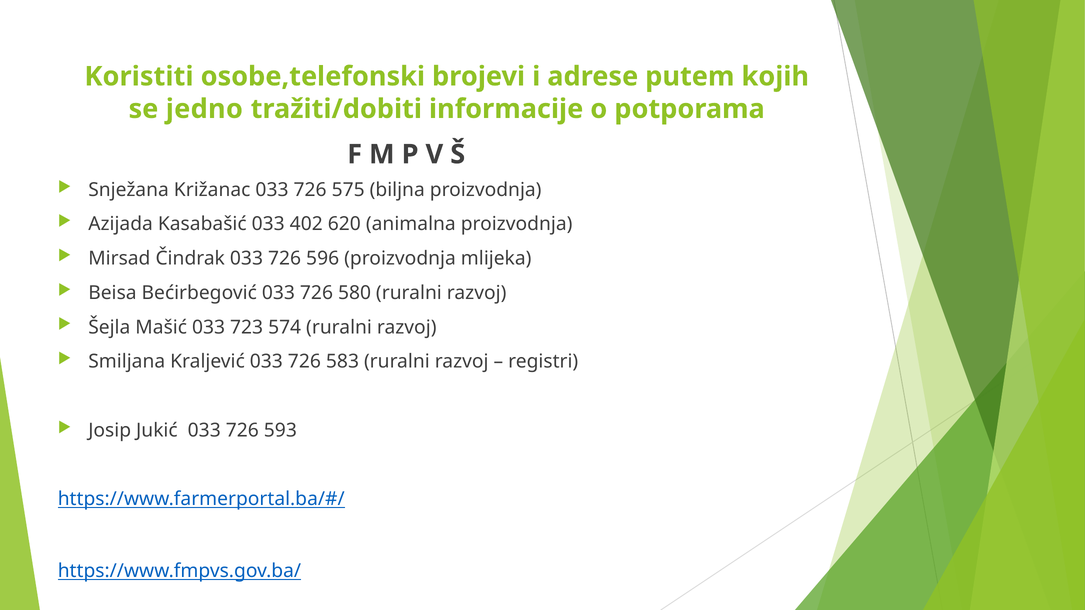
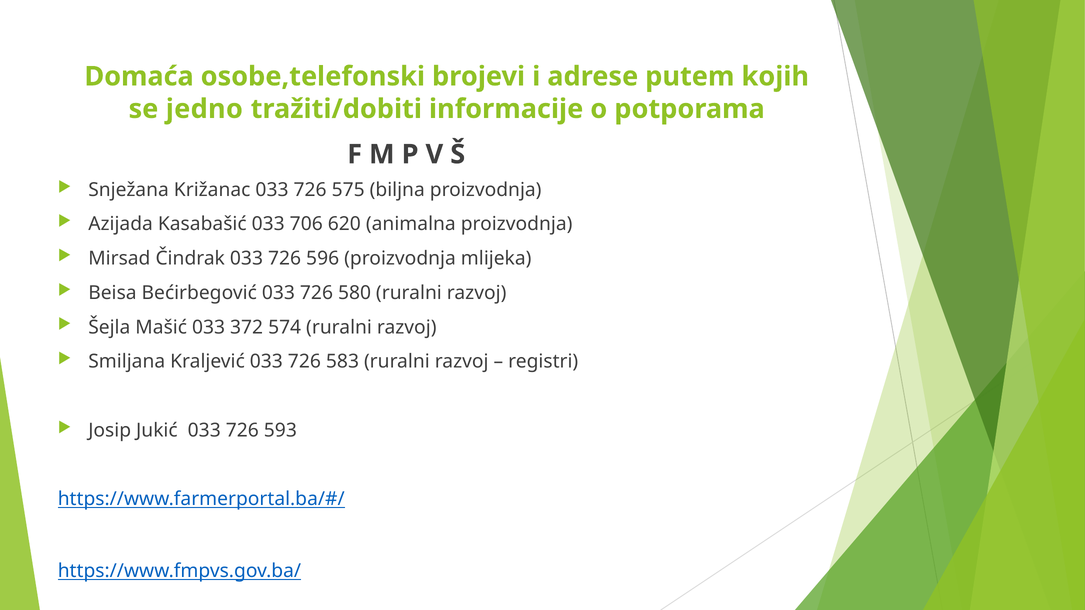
Koristiti: Koristiti -> Domaća (139, 76)
402: 402 -> 706 (306, 224)
723: 723 -> 372 (247, 327)
